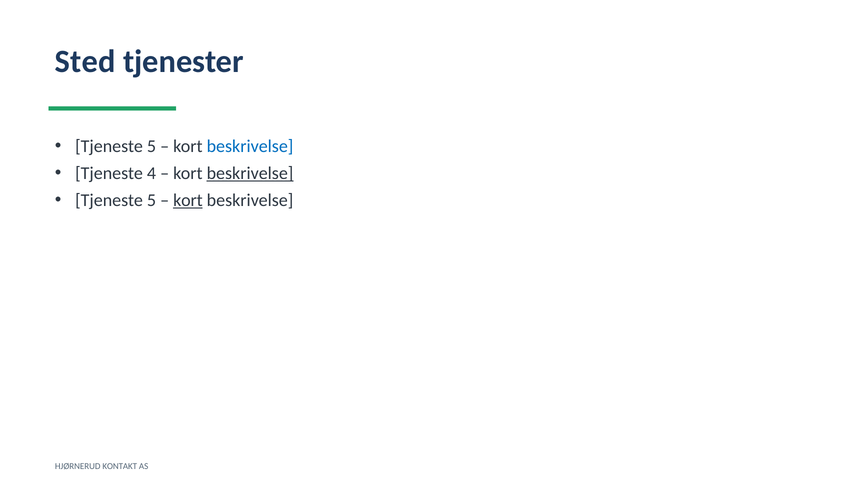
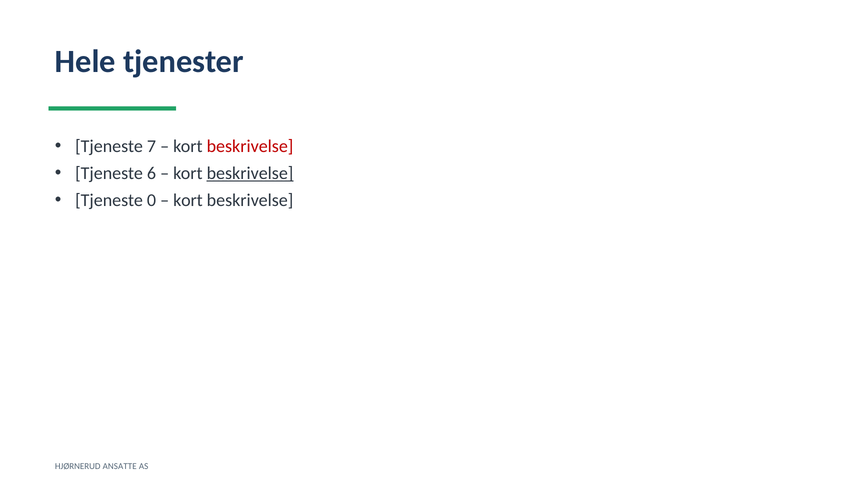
Sted: Sted -> Hele (85, 62)
5: 5 -> 7 (151, 146)
beskrivelse colour: blue -> red (250, 146)
4: 4 -> 6 (151, 173)
5: 5 -> 0 (151, 200)
kort underline: present -> none (188, 200)
KONTAKT: KONTAKT -> ANSATTE (120, 466)
